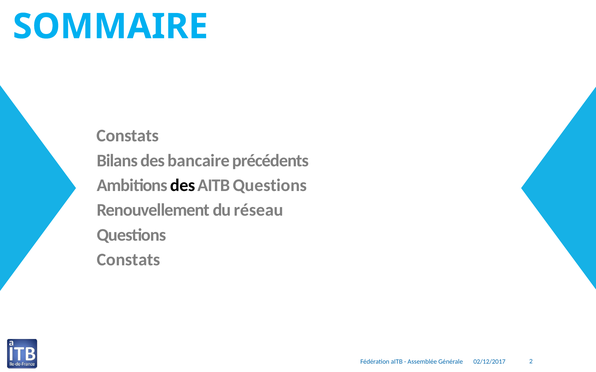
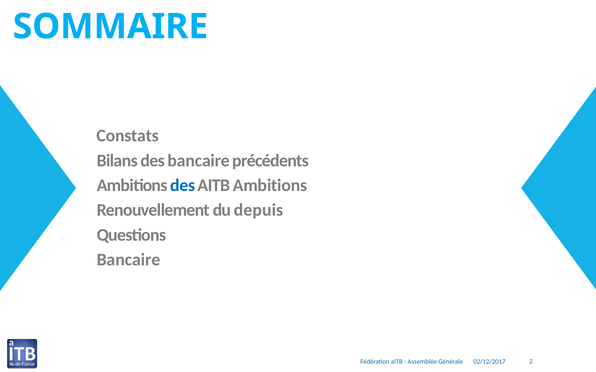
des colour: black -> blue (183, 185)
AITB Questions: Questions -> Ambitions (270, 185)
réseau: réseau -> depuis (259, 210)
Constats: Constats -> Bancaire (129, 260)
